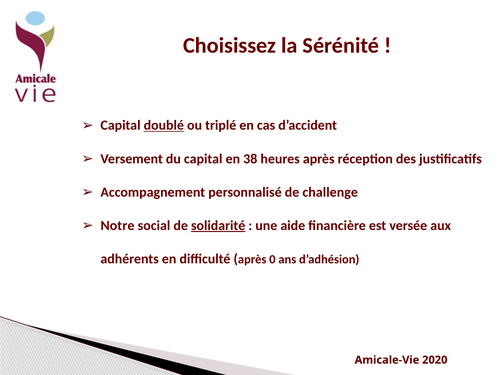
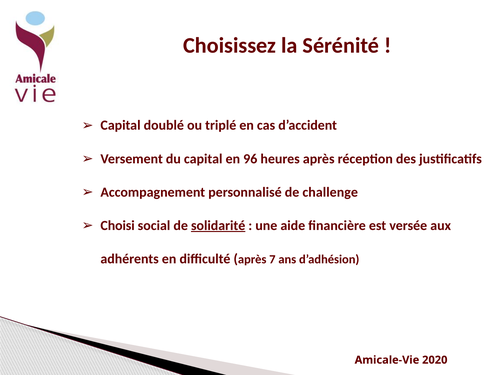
doublé underline: present -> none (164, 125)
38: 38 -> 96 (250, 159)
Notre: Notre -> Choisi (118, 225)
0: 0 -> 7 (272, 259)
